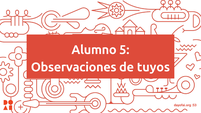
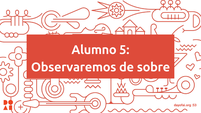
Observaciones: Observaciones -> Observaremos (74, 67)
tuyos: tuyos -> sobre (153, 67)
